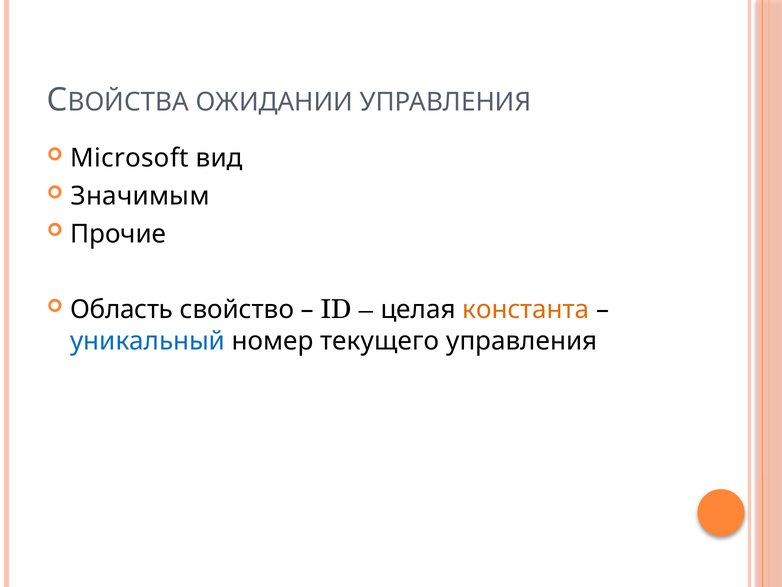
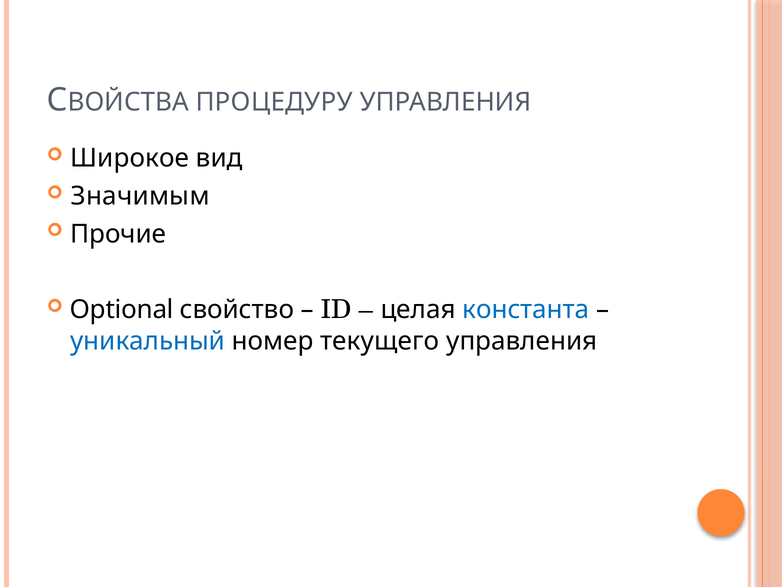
ОЖИДАНИИ: ОЖИДАНИИ -> ПРОЦЕДУРУ (274, 102)
Microsoft: Microsoft -> Широкое (130, 158)
Область: Область -> Optional (122, 309)
константа colour: orange -> blue (526, 309)
